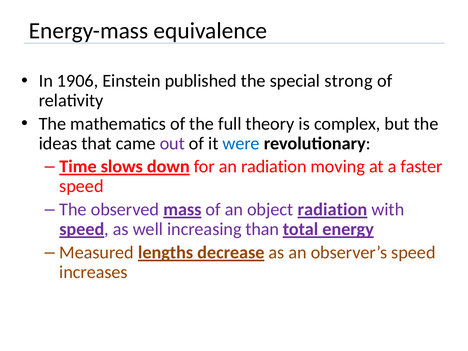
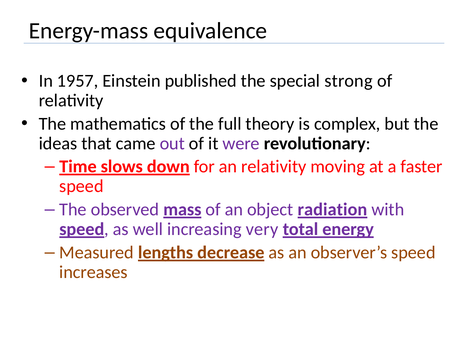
1906: 1906 -> 1957 (78, 81)
were colour: blue -> purple (241, 143)
an radiation: radiation -> relativity (274, 167)
than: than -> very (262, 229)
